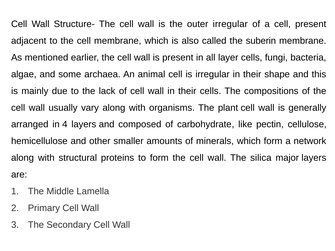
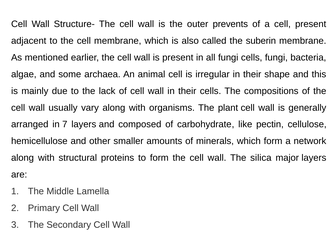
outer irregular: irregular -> prevents (230, 24)
all layer: layer -> fungi (228, 58)
4: 4 -> 7 (65, 125)
